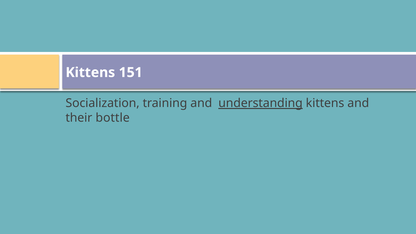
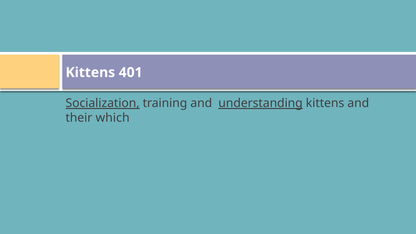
151: 151 -> 401 (131, 72)
Socialization underline: none -> present (103, 103)
bottle: bottle -> which (113, 118)
